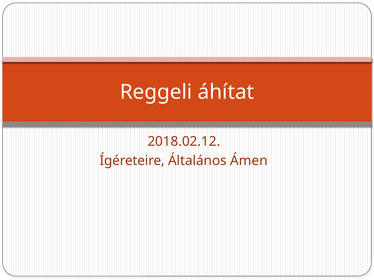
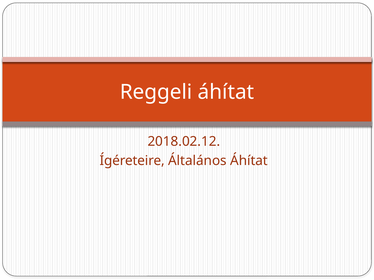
Általános Ámen: Ámen -> Áhítat (249, 161)
